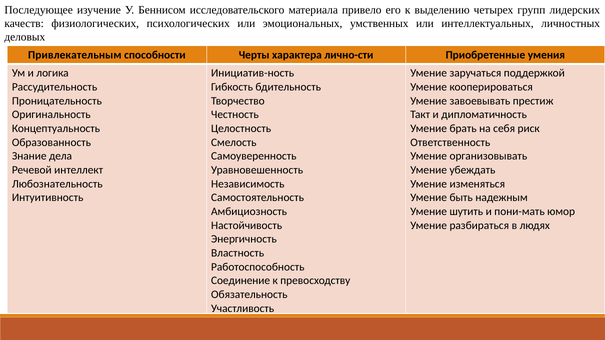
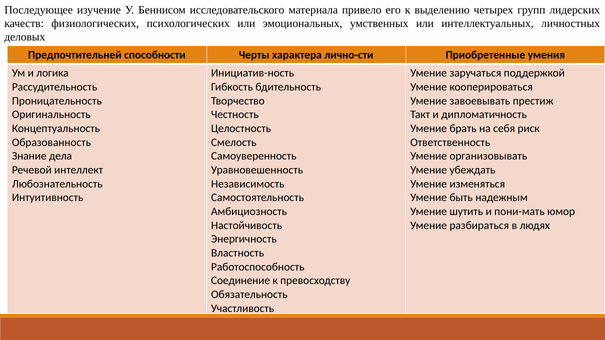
Привлекательным: Привлекательным -> Предпочтительней (75, 55)
